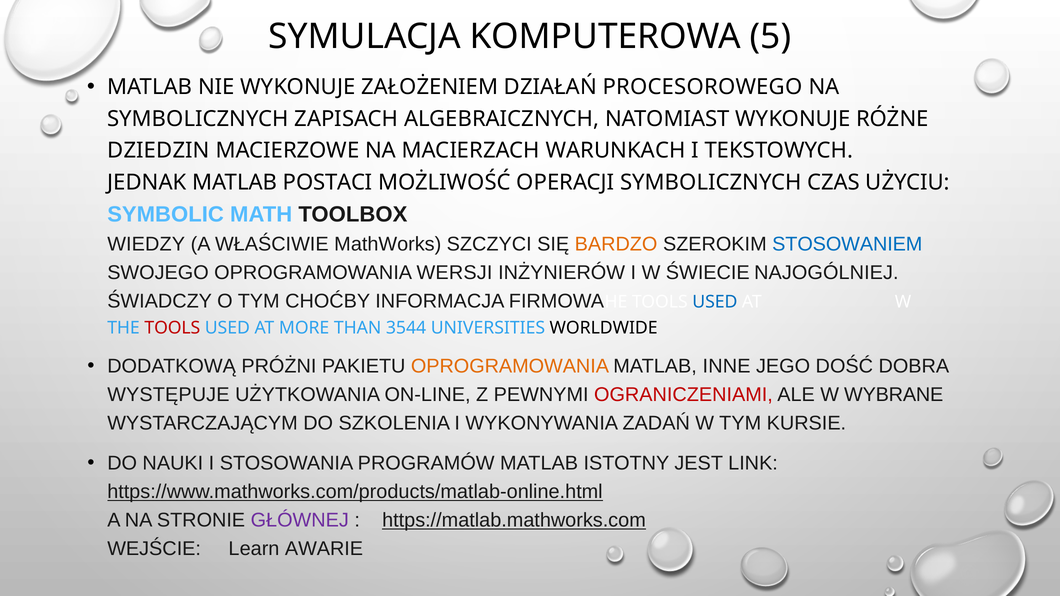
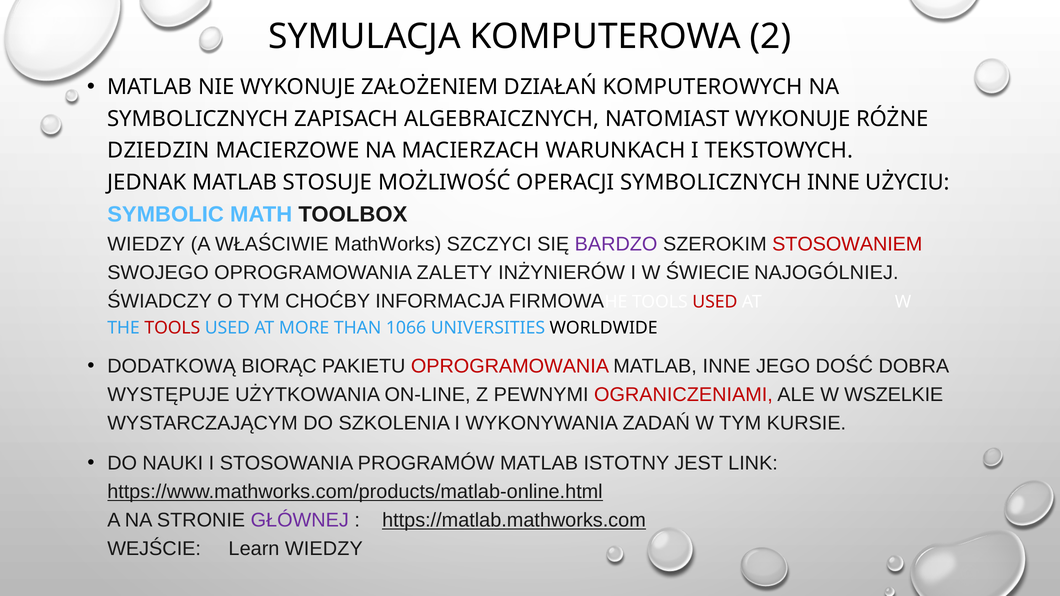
5: 5 -> 2 (770, 36)
PROCESOROWEGO: PROCESOROWEGO -> KOMPUTEROWYCH (703, 87)
POSTACI: POSTACI -> STOSUJE (327, 183)
SYMBOLICZNYCH CZAS: CZAS -> INNE (834, 183)
BARDZO colour: orange -> purple (616, 244)
STOSOWANIEM colour: blue -> red (847, 244)
WERSJI: WERSJI -> ZALETY (455, 273)
USED colour: blue -> red (715, 302)
3544: 3544 -> 1066 (406, 328)
PRÓŻNI: PRÓŻNI -> BIORĄC (279, 366)
OPROGRAMOWANIA colour: orange -> red (510, 366)
WYBRANE: WYBRANE -> WSZELKIE (894, 395)
Learn AWARIE: AWARIE -> WIEDZY (324, 549)
